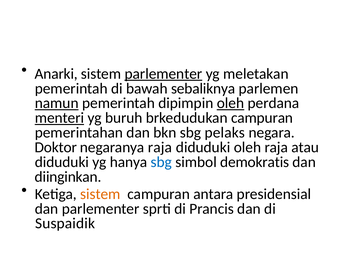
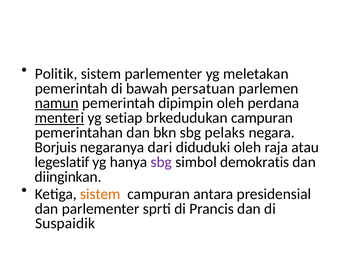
Anarki: Anarki -> Politik (56, 74)
parlementer underline: present -> none (163, 74)
sebaliknya: sebaliknya -> persatuan (203, 89)
oleh underline: present -> none (230, 103)
buruh: buruh -> setiap (124, 118)
Doktor: Doktor -> Borjuis (56, 148)
negaranya raja: raja -> dari (160, 148)
diduduki: diduduki -> legeslatif (62, 162)
sbg colour: blue -> purple (161, 162)
